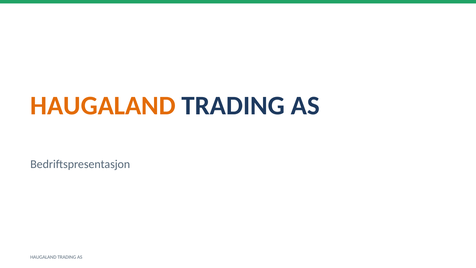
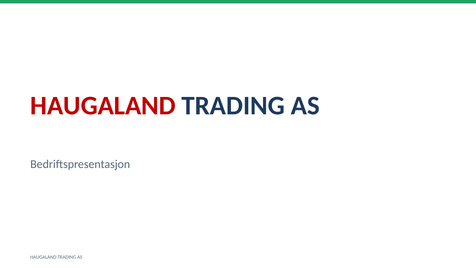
HAUGALAND colour: orange -> red (103, 106)
